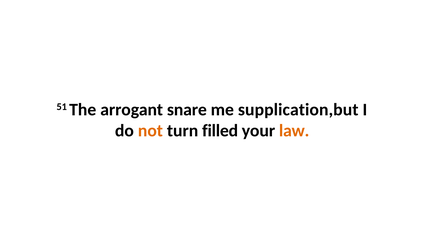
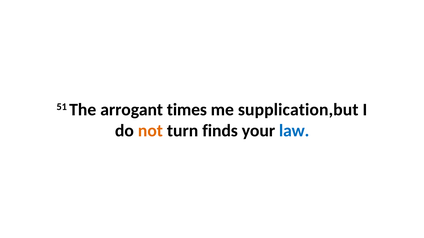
snare: snare -> times (187, 110)
filled: filled -> finds (220, 131)
law colour: orange -> blue (294, 131)
